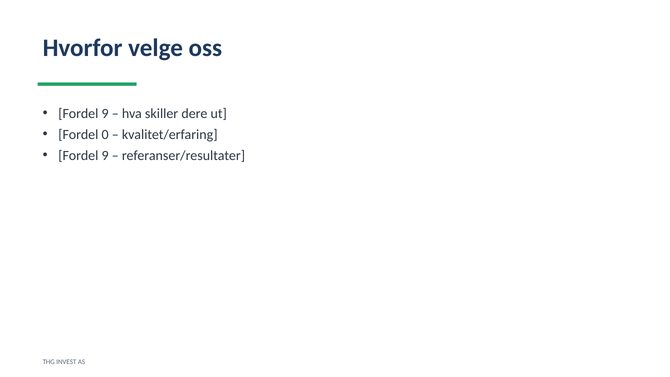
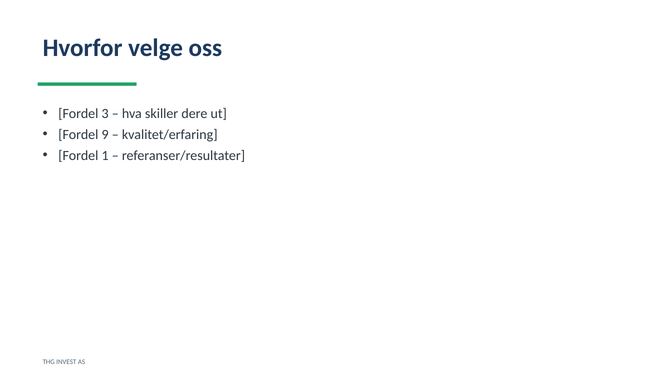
9: 9 -> 3 (105, 113)
0: 0 -> 9 (105, 134)
9: 9 -> 1 (105, 155)
